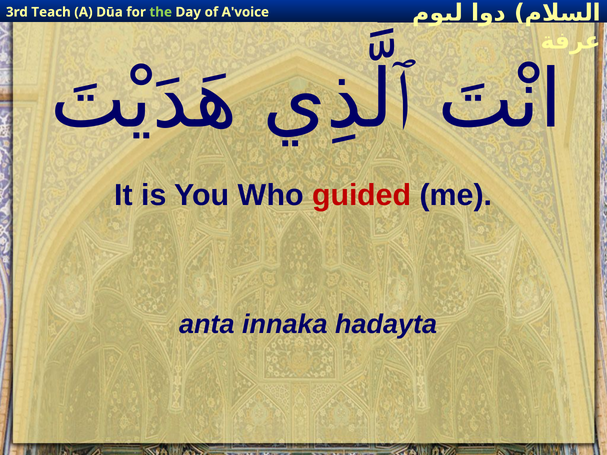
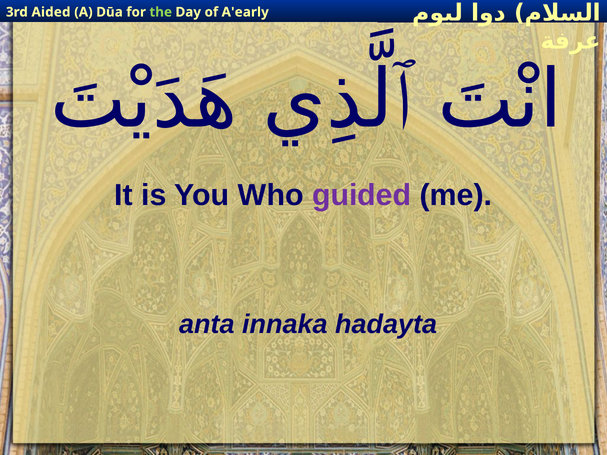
Teach: Teach -> Aided (51, 12)
A'voice: A'voice -> A'early (245, 12)
guided colour: red -> purple (362, 195)
